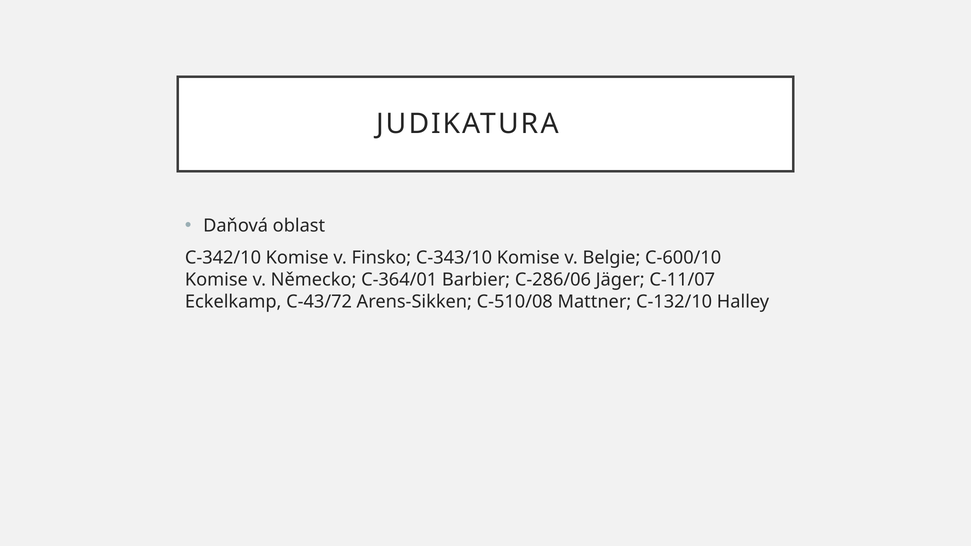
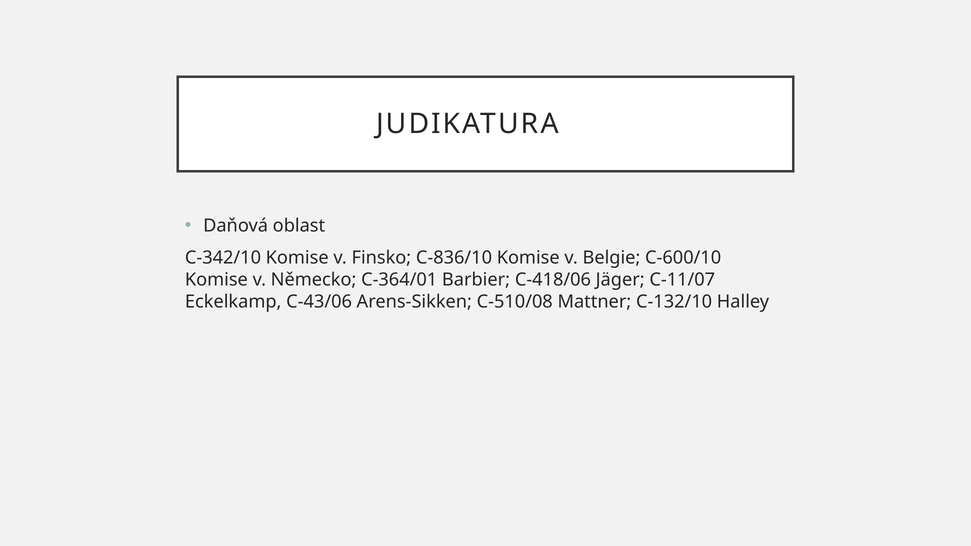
C-343/10: C-343/10 -> C-836/10 (454, 258)
C-286/06: C-286/06 -> C-418/06 (553, 280)
C-43/72: C-43/72 -> C-43/06 (319, 302)
